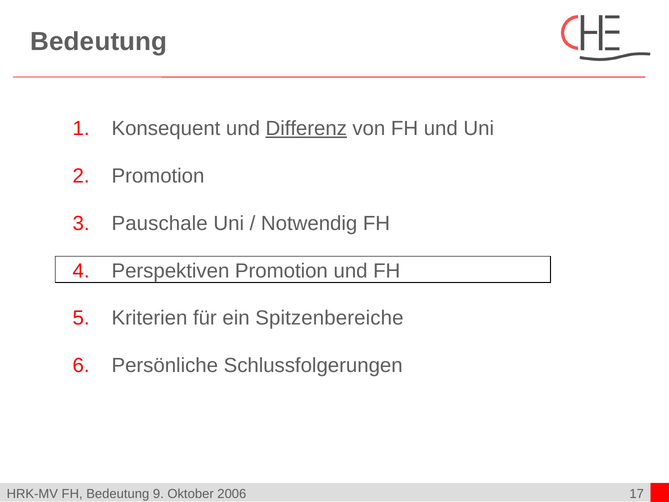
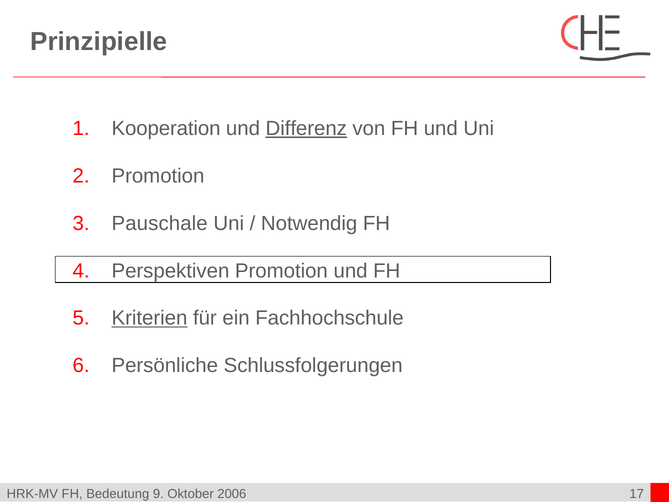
Bedeutung: Bedeutung -> Prinzipielle (99, 41)
Konsequent: Konsequent -> Kooperation (166, 128)
Kriterien underline: none -> present (150, 318)
Spitzenbereiche: Spitzenbereiche -> Fachhochschule (329, 318)
